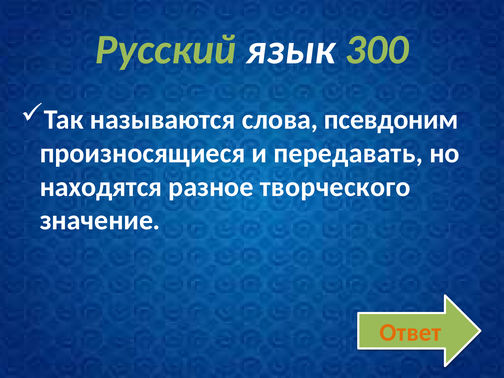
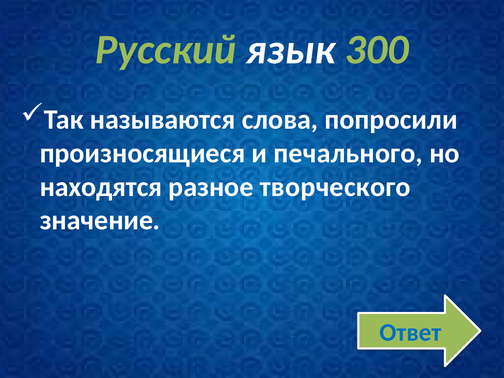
псевдоним: псевдоним -> попросили (391, 120)
передавать: передавать -> печального (348, 153)
Ответ colour: orange -> blue (410, 332)
